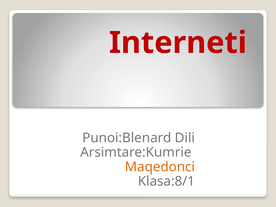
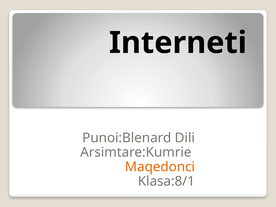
Interneti colour: red -> black (178, 43)
